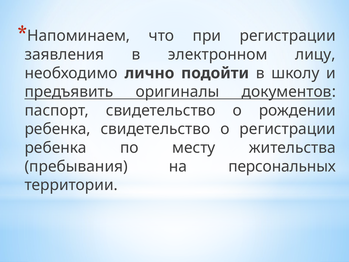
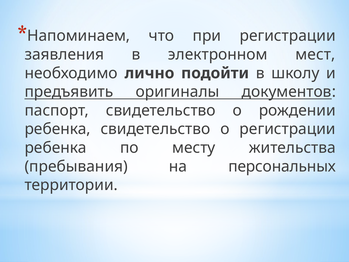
лицу: лицу -> мест (315, 54)
